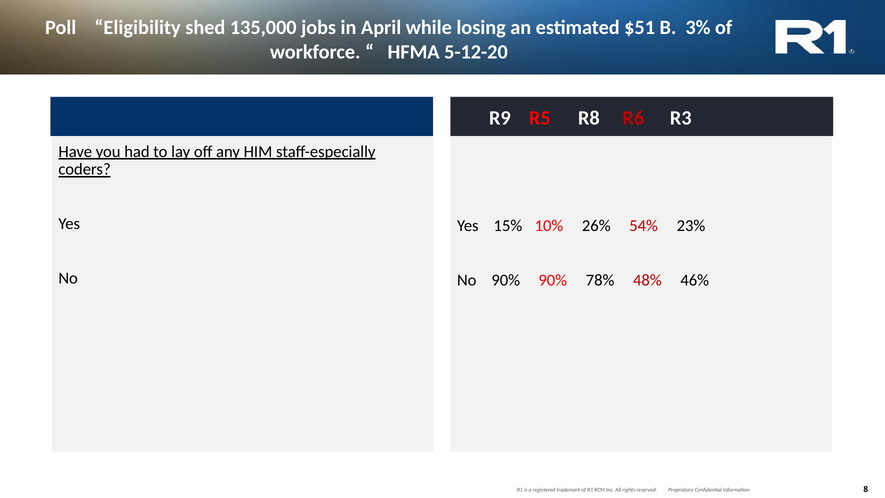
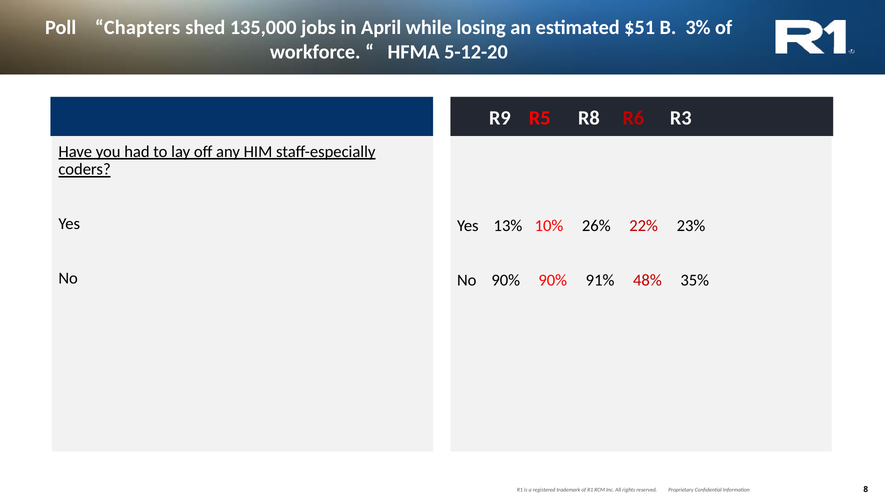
Eligibility: Eligibility -> Chapters (138, 28)
15%: 15% -> 13% (508, 226)
54%: 54% -> 22% (644, 226)
78%: 78% -> 91% (600, 280)
46%: 46% -> 35% (695, 280)
